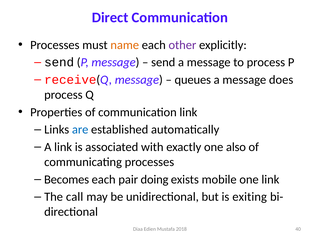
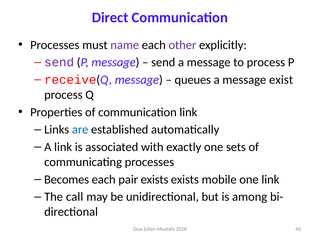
name colour: orange -> purple (125, 45)
send colour: black -> purple (59, 62)
does: does -> exist (281, 80)
also: also -> sets (236, 147)
pair doing: doing -> exists (155, 179)
exiting: exiting -> among (250, 197)
